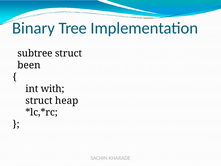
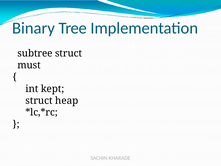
been: been -> must (29, 65)
with: with -> kept (53, 89)
